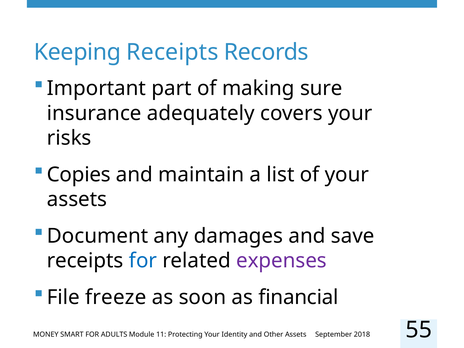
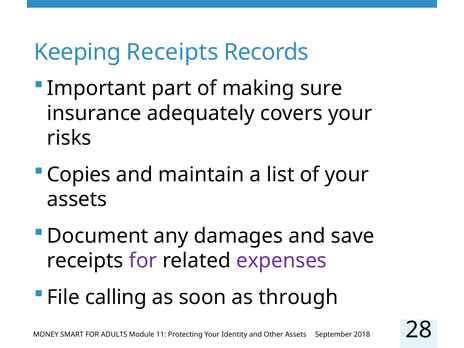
for colour: blue -> purple (143, 261)
freeze: freeze -> calling (116, 297)
financial: financial -> through (298, 297)
55: 55 -> 28 (419, 330)
